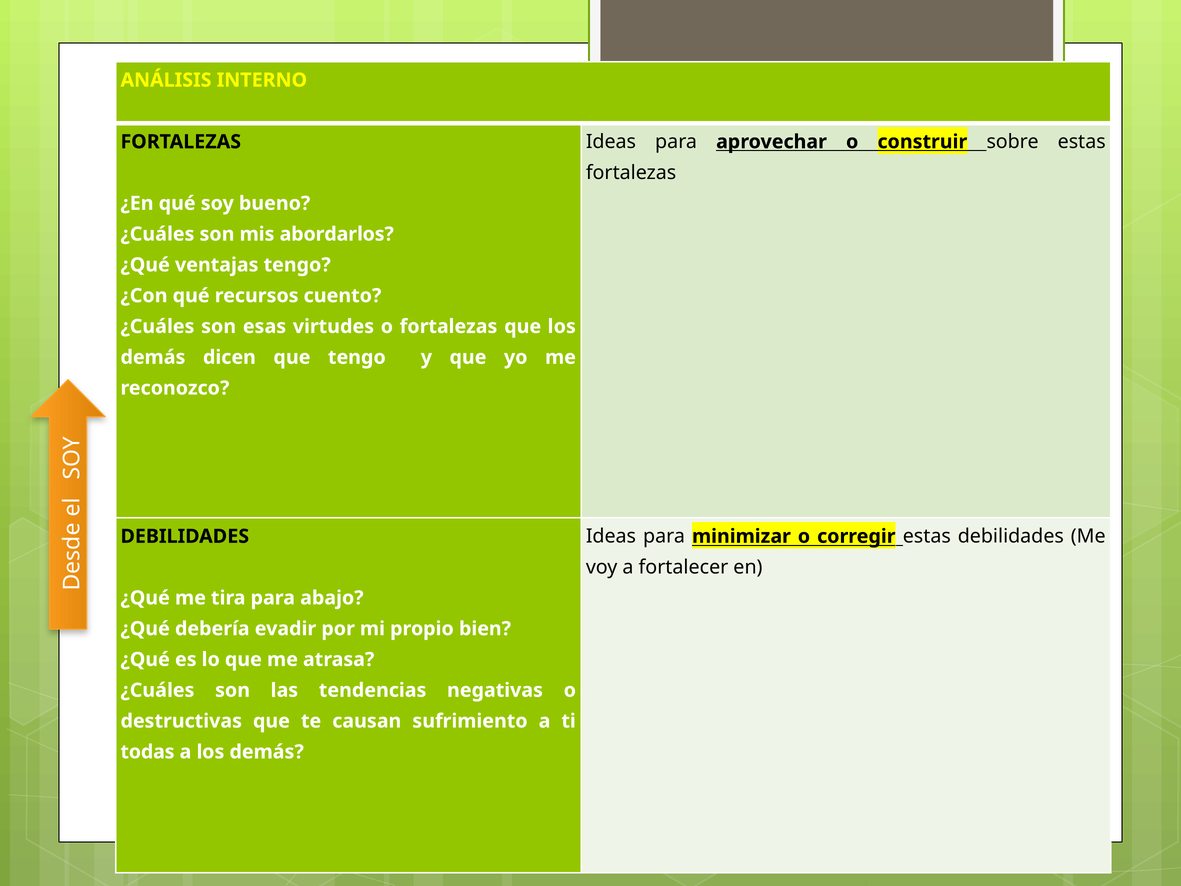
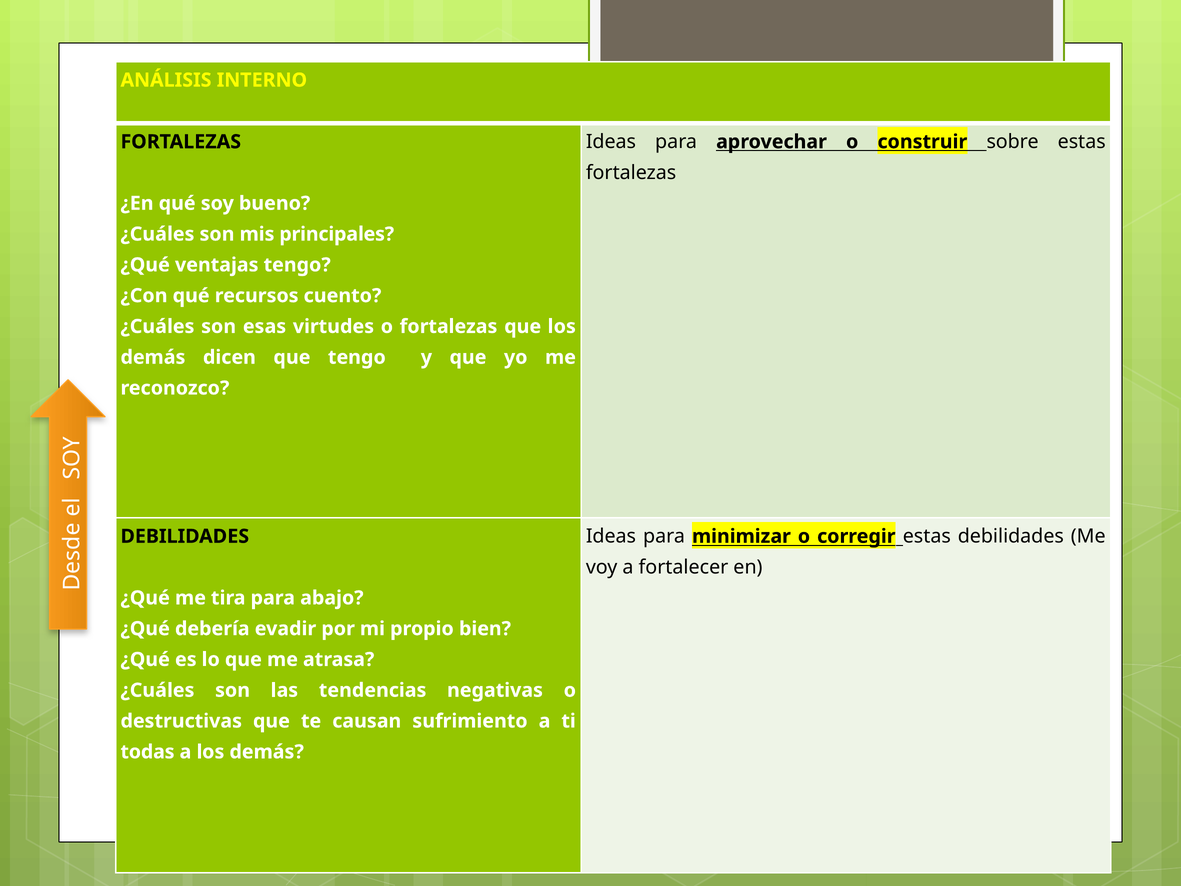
abordarlos: abordarlos -> principales (337, 234)
